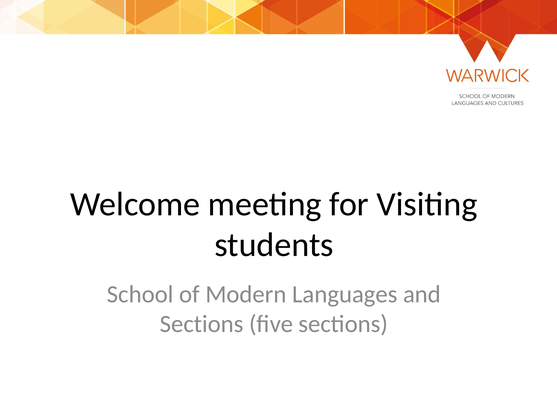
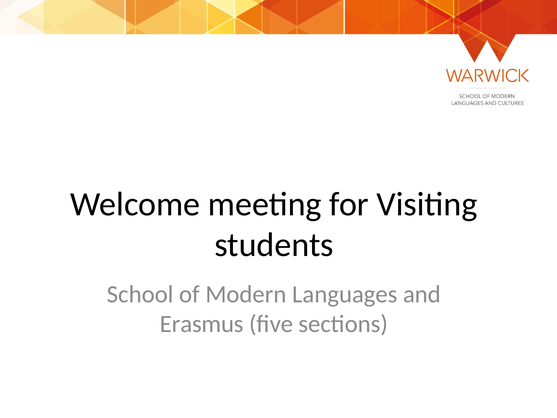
Sections: Sections -> Erasmus (202, 324)
